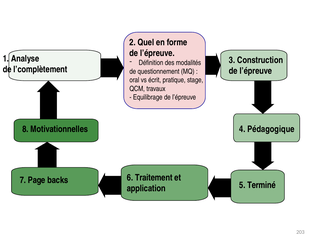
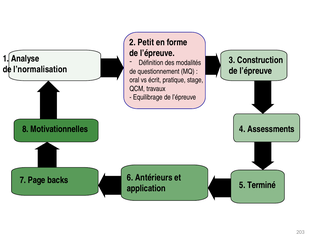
Quel: Quel -> Petit (146, 42)
l’complètement: l’complètement -> l’normalisation (40, 69)
Pédagogique: Pédagogique -> Assessments (271, 129)
Traitement: Traitement -> Antérieurs (154, 178)
